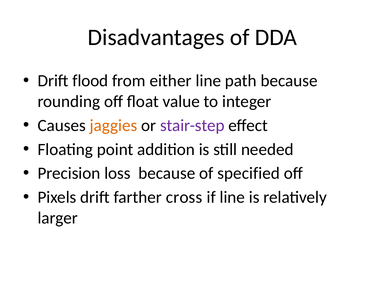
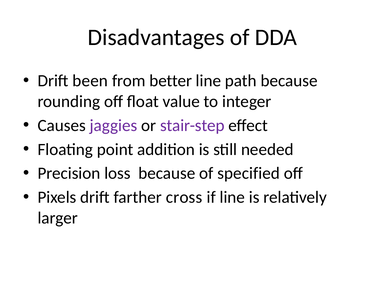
flood: flood -> been (90, 81)
either: either -> better (171, 81)
jaggies colour: orange -> purple (113, 125)
